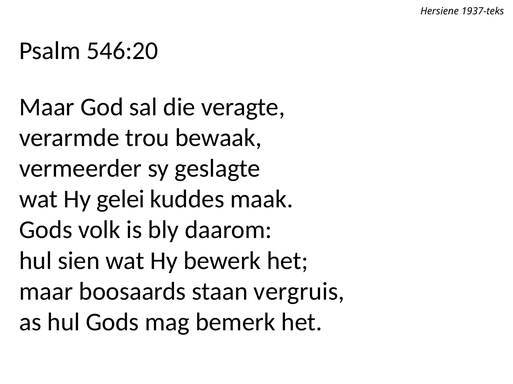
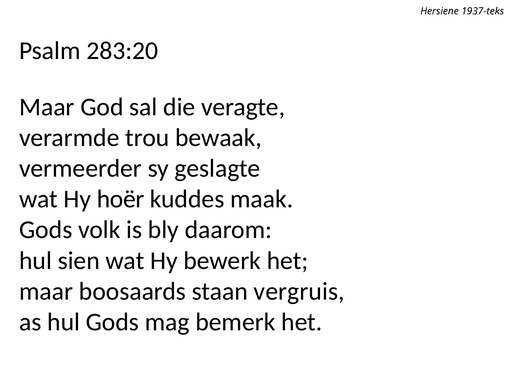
546:20: 546:20 -> 283:20 (122, 51)
gelei: gelei -> hoër (121, 200)
